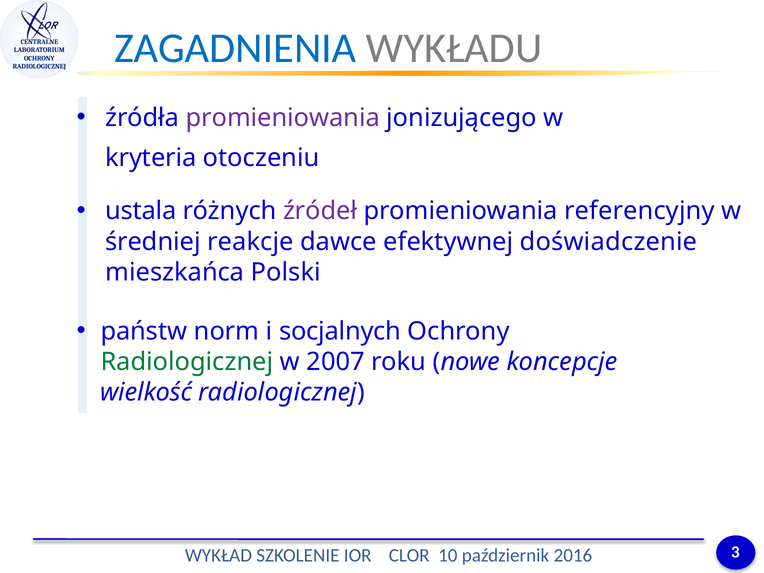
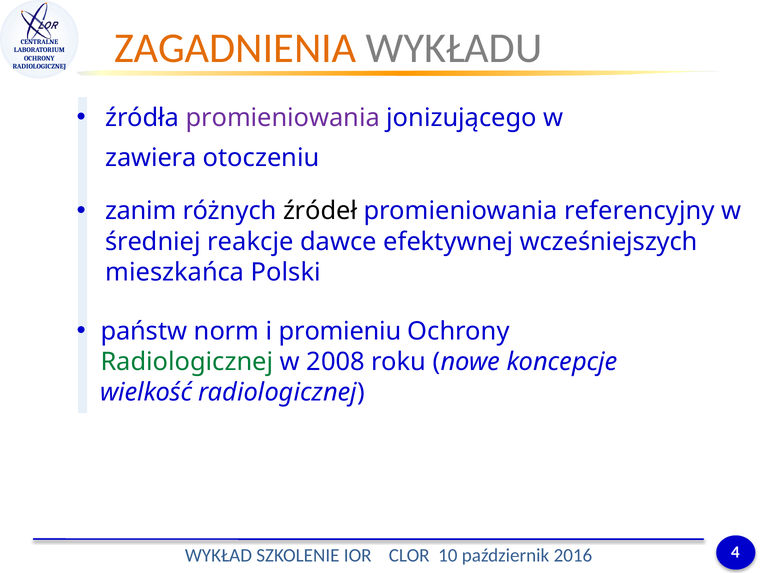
ZAGADNIENIA colour: blue -> orange (235, 48)
kryteria: kryteria -> zawiera (151, 158)
ustala: ustala -> zanim (141, 211)
źródeł colour: purple -> black (320, 211)
doświadczenie: doświadczenie -> wcześniejszych (609, 242)
socjalnych: socjalnych -> promieniu (340, 331)
2007: 2007 -> 2008 (336, 362)
3: 3 -> 4 (735, 552)
